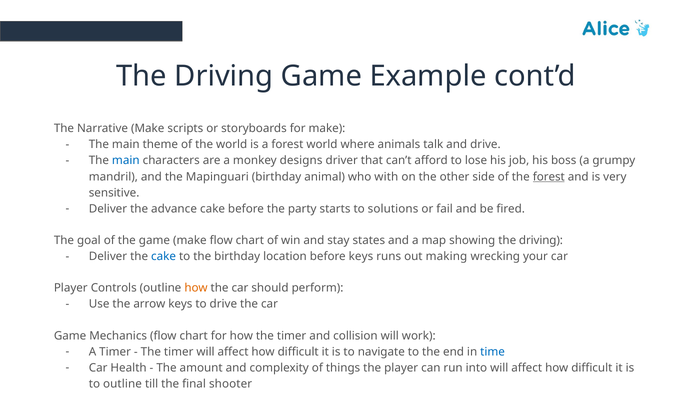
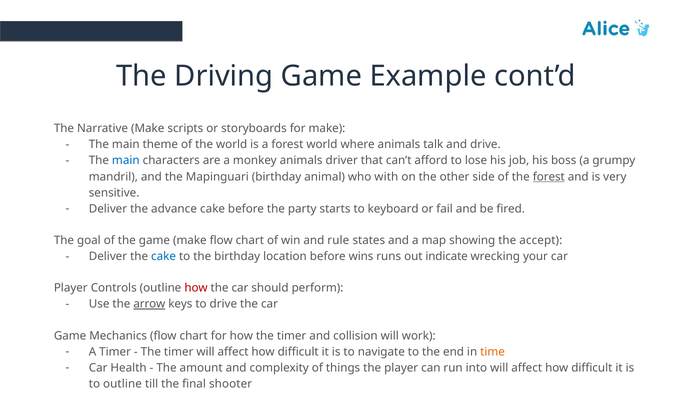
monkey designs: designs -> animals (301, 161)
solutions: solutions -> keyboard (393, 209)
stay: stay -> rule (338, 241)
showing the driving: driving -> accept (541, 241)
before keys: keys -> wins (361, 257)
making: making -> indicate (447, 257)
how colour: orange -> red (196, 288)
arrow underline: none -> present (149, 304)
time colour: blue -> orange (493, 352)
